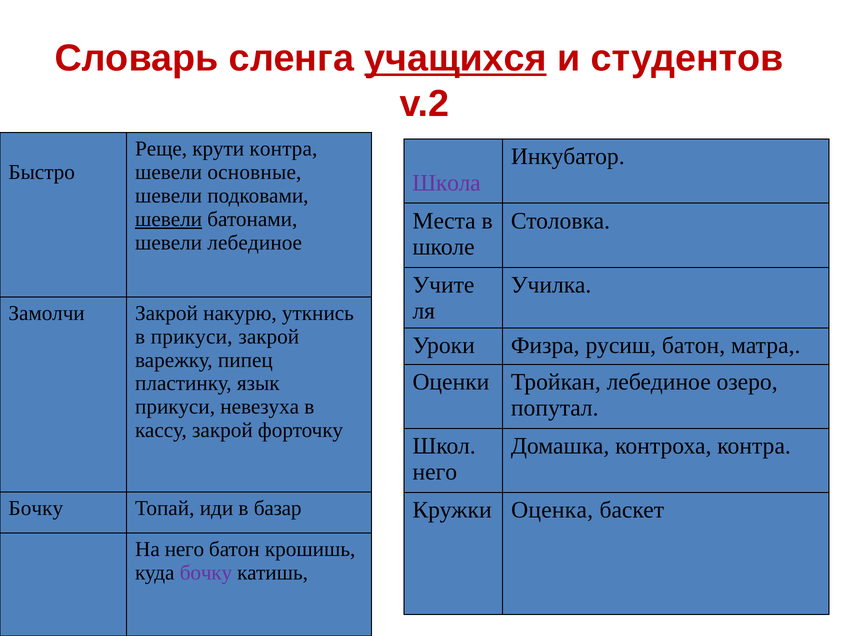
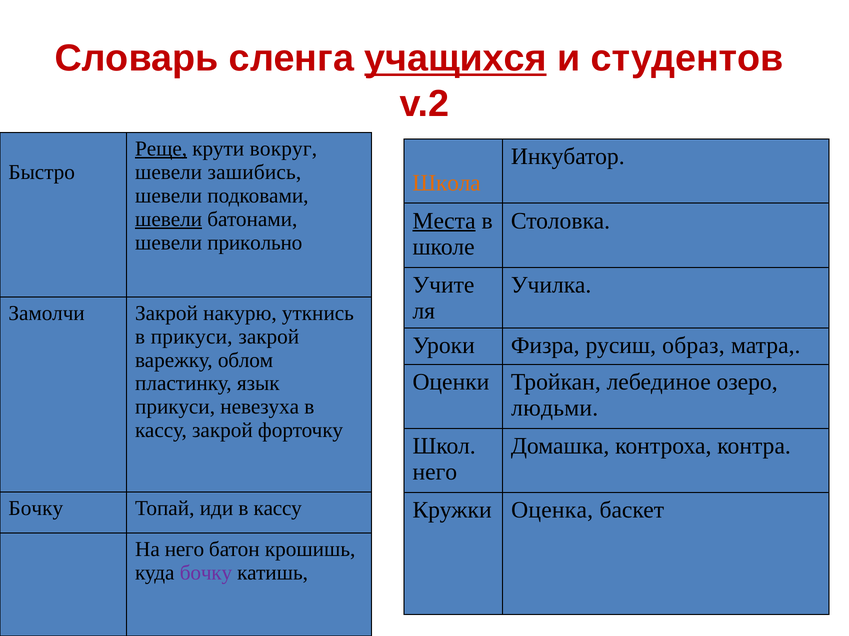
Реще underline: none -> present (161, 149)
крути контра: контра -> вокруг (283, 149)
основные: основные -> зашибись (254, 172)
Школа colour: purple -> orange (447, 183)
Места underline: none -> present (444, 221)
шевели лебединое: лебединое -> прикольно (255, 243)
русиш батон: батон -> образ (693, 346)
пипец: пипец -> облом (246, 360)
попутал: попутал -> людьми (555, 408)
иди в базар: базар -> кассу (278, 509)
